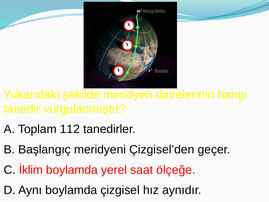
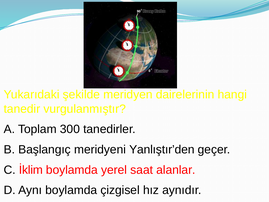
112: 112 -> 300 (70, 129)
Çizgisel’den: Çizgisel’den -> Yanlıştır’den (162, 149)
ölçeğe: ölçeğe -> alanlar (176, 170)
